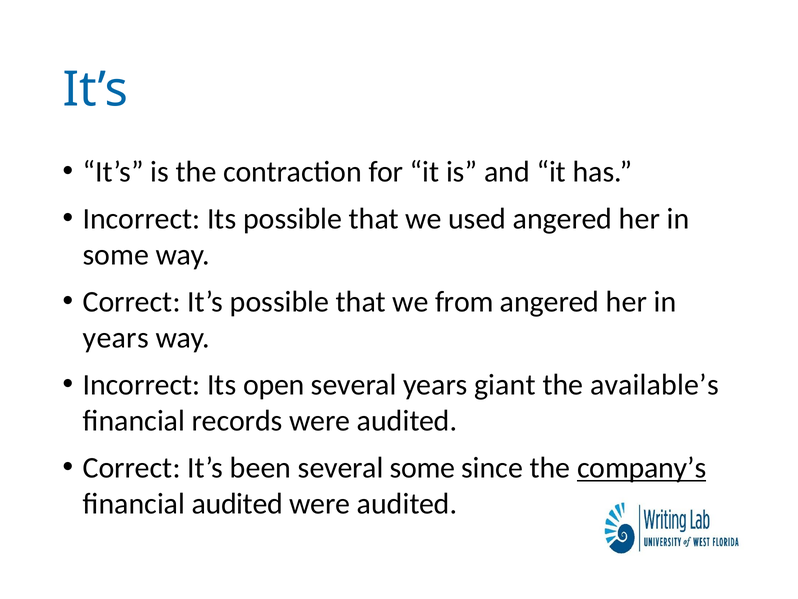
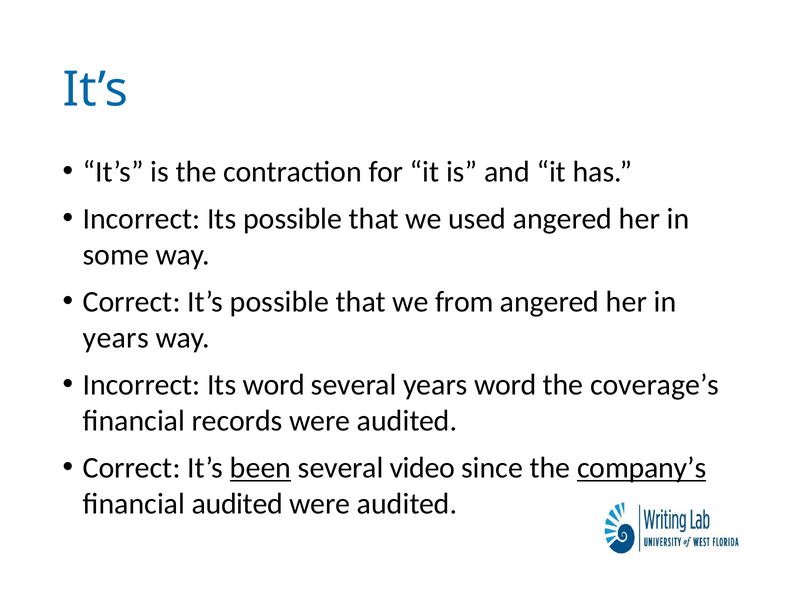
Its open: open -> word (274, 385)
years giant: giant -> word (505, 385)
available’s: available’s -> coverage’s (655, 385)
been underline: none -> present (261, 468)
several some: some -> video (422, 468)
